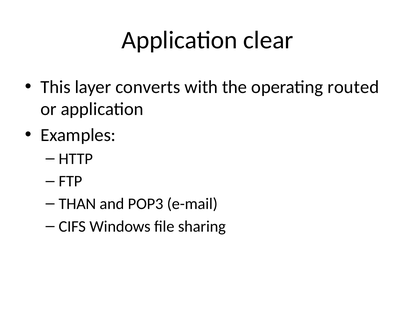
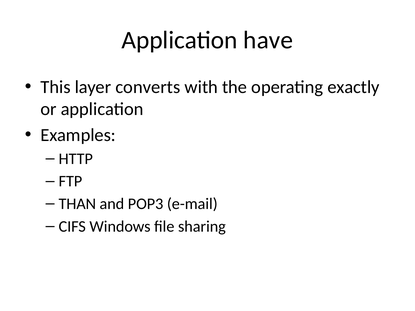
clear: clear -> have (268, 40)
routed: routed -> exactly (353, 87)
